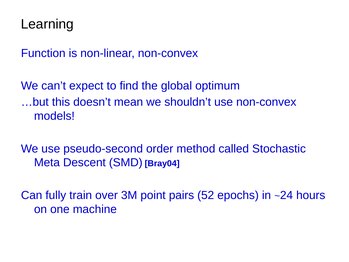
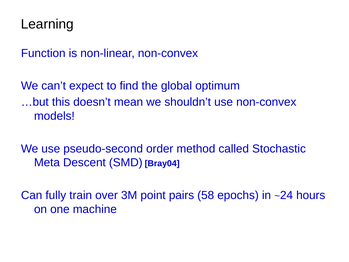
52: 52 -> 58 (206, 195)
